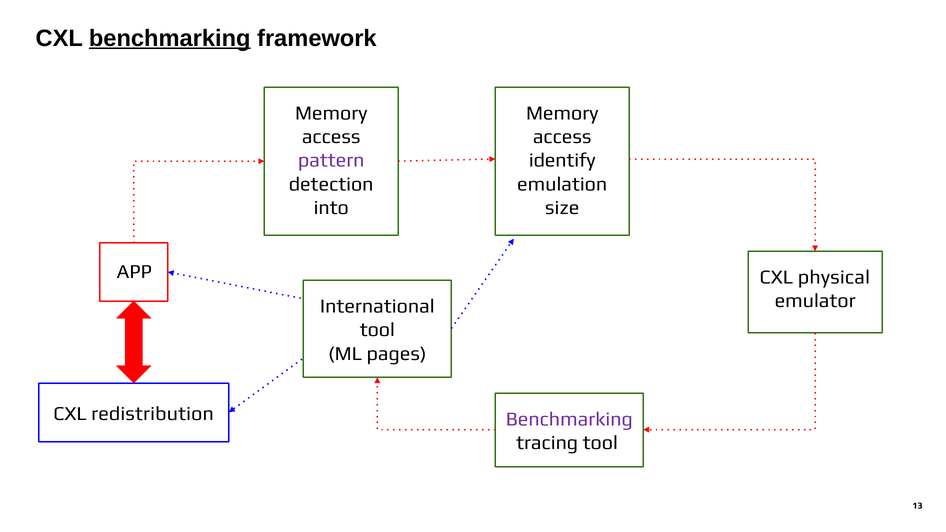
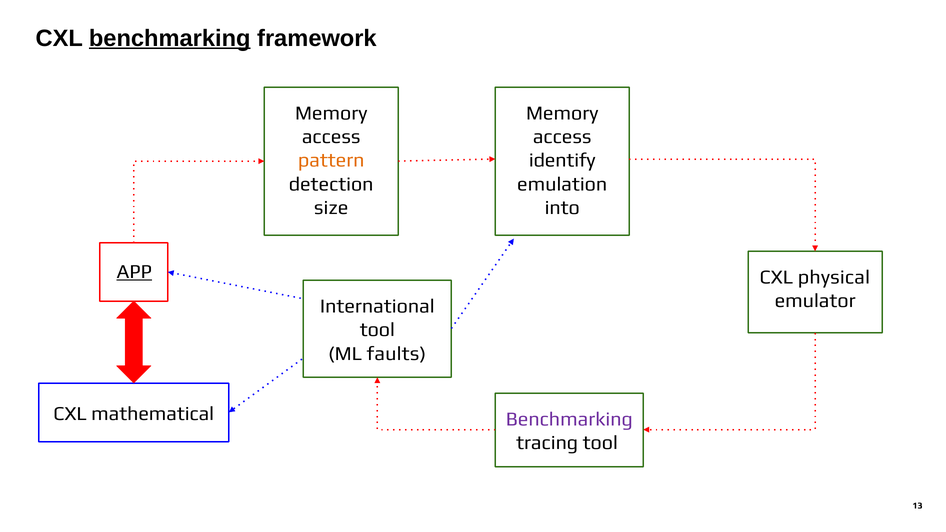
pattern colour: purple -> orange (331, 160)
into: into -> size (331, 208)
size: size -> into (562, 208)
APP underline: none -> present (134, 272)
pages: pages -> faults (396, 354)
redistribution: redistribution -> mathematical (153, 414)
